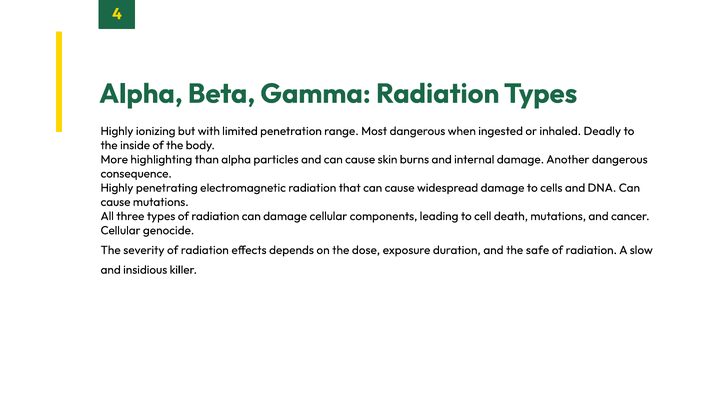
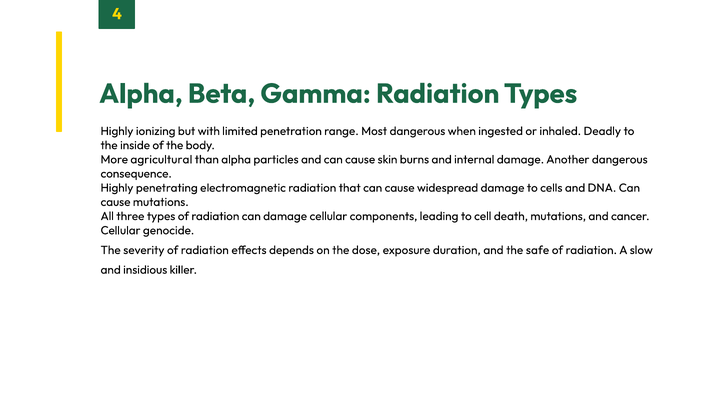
highlighting: highlighting -> agricultural (161, 159)
